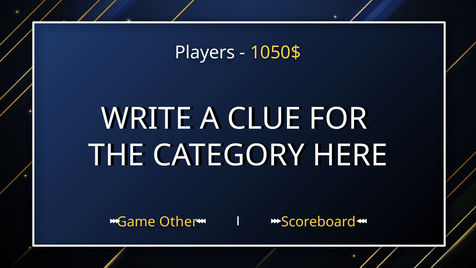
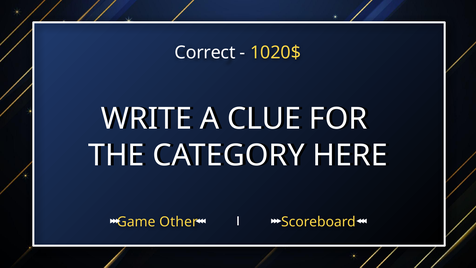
Players: Players -> Correct (205, 53)
1050$: 1050$ -> 1020$ (276, 53)
